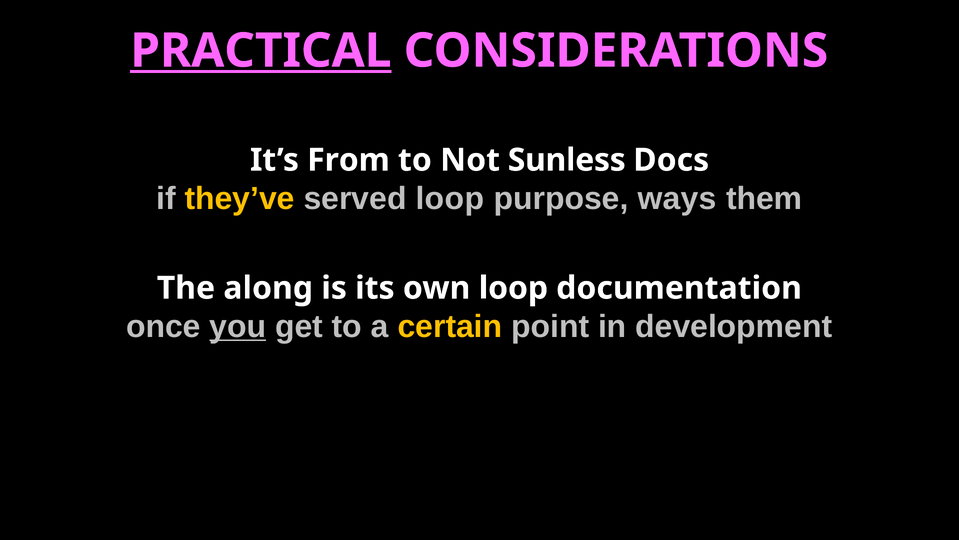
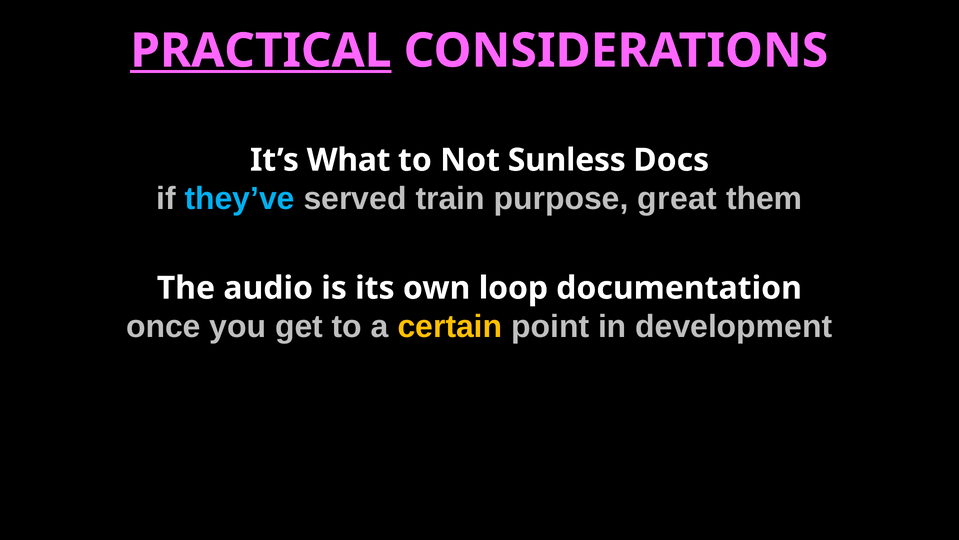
From: From -> What (349, 160)
they’ve colour: yellow -> light blue (240, 198)
served loop: loop -> train (450, 198)
ways: ways -> great (677, 198)
along: along -> audio (268, 288)
you underline: present -> none (238, 326)
